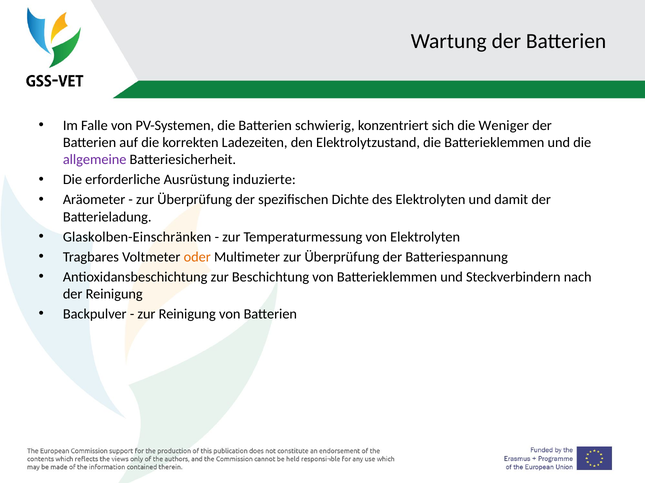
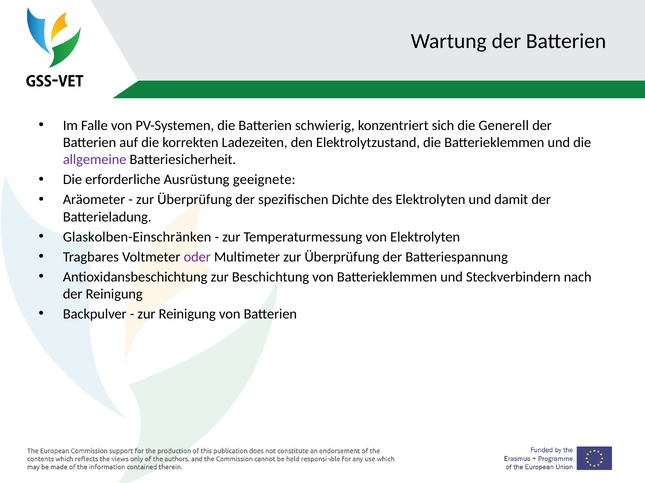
Weniger: Weniger -> Generell (504, 126)
induzierte: induzierte -> geeignete (264, 180)
oder colour: orange -> purple (197, 257)
